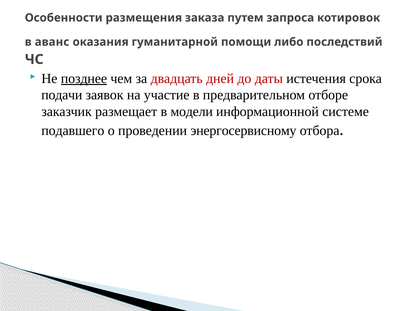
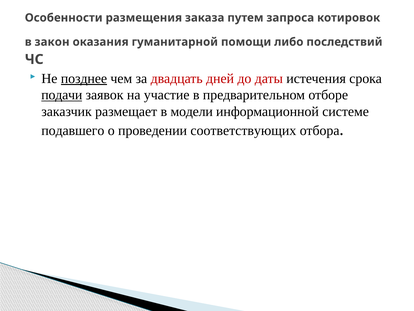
аванс: аванс -> закон (52, 42)
подачи underline: none -> present (62, 95)
энергосервисному: энергосервисному -> соответствующих (243, 130)
